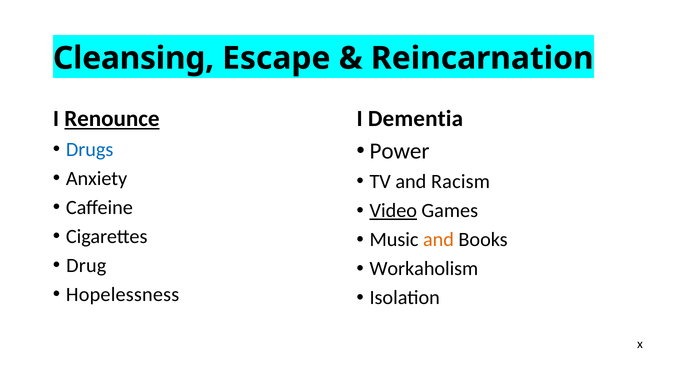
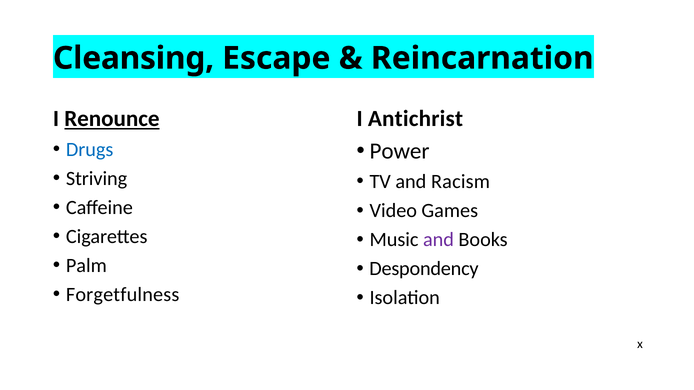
Dementia: Dementia -> Antichrist (415, 119)
Anxiety: Anxiety -> Striving (97, 179)
Video underline: present -> none (393, 211)
and colour: orange -> purple (439, 240)
Drug: Drug -> Palm (86, 266)
Workaholism: Workaholism -> Despondency (424, 269)
Hopelessness: Hopelessness -> Forgetfulness (123, 295)
